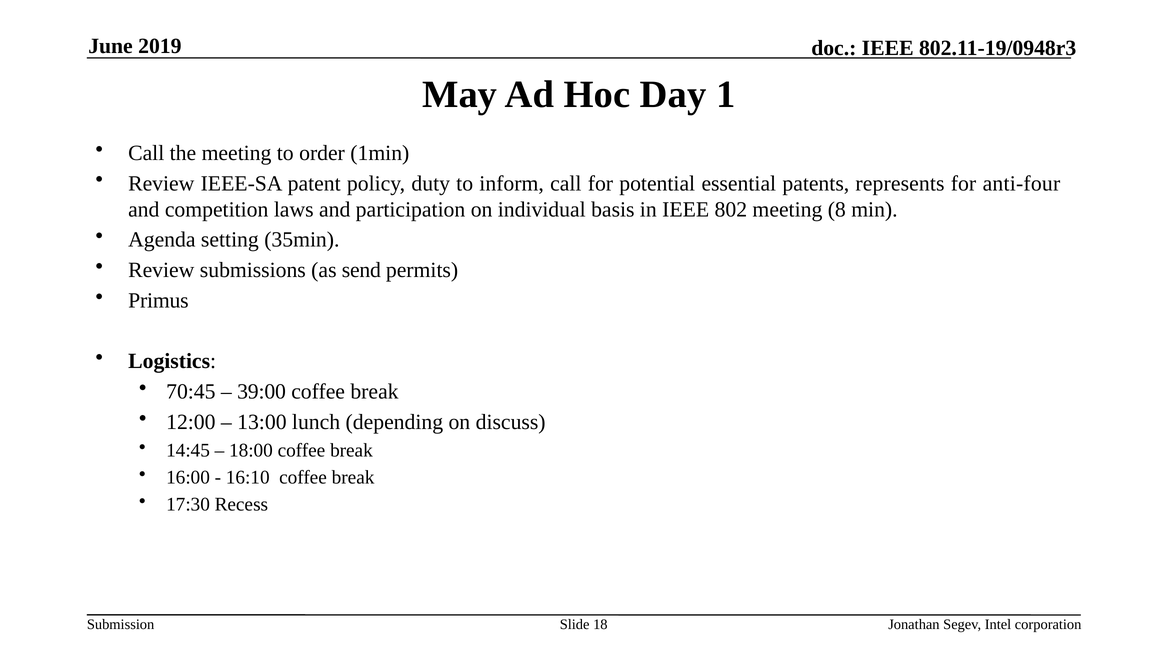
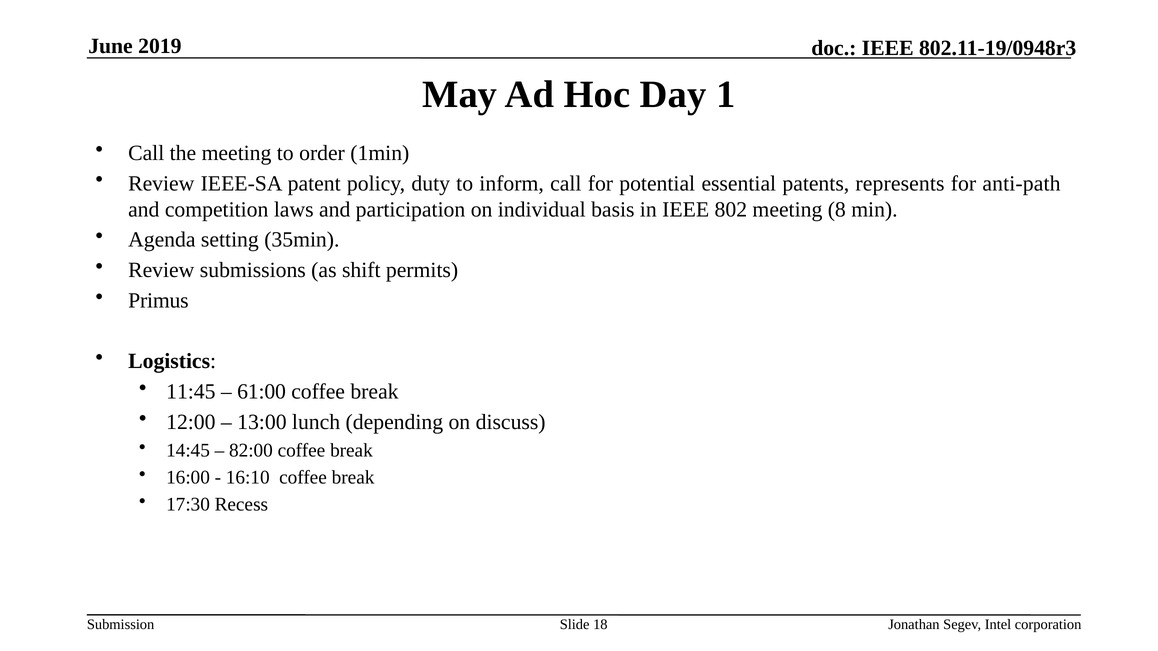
anti-four: anti-four -> anti-path (1022, 183)
send: send -> shift (361, 270)
70:45: 70:45 -> 11:45 (191, 392)
39:00: 39:00 -> 61:00 (262, 392)
18:00: 18:00 -> 82:00 (251, 451)
